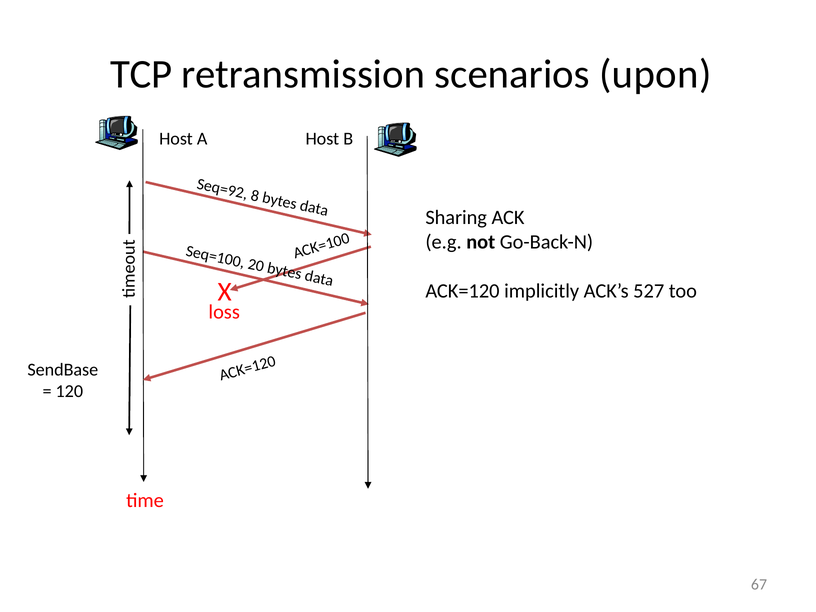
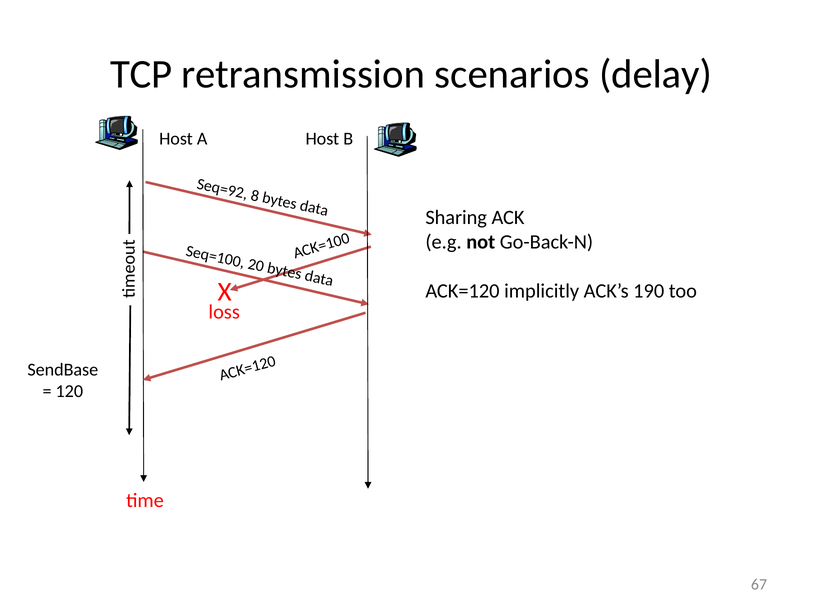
upon: upon -> delay (656, 74)
527: 527 -> 190 (649, 291)
